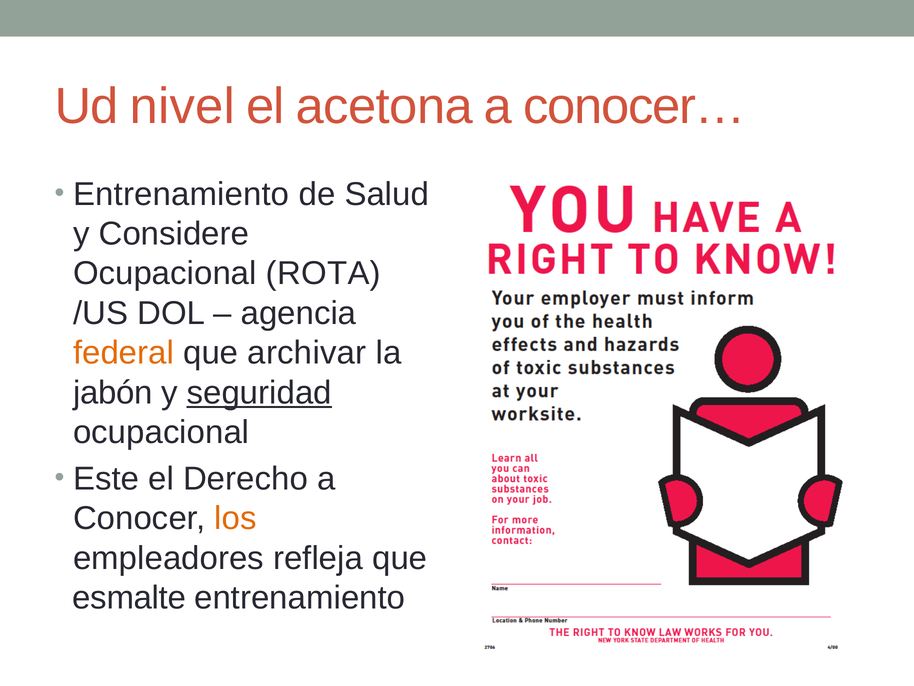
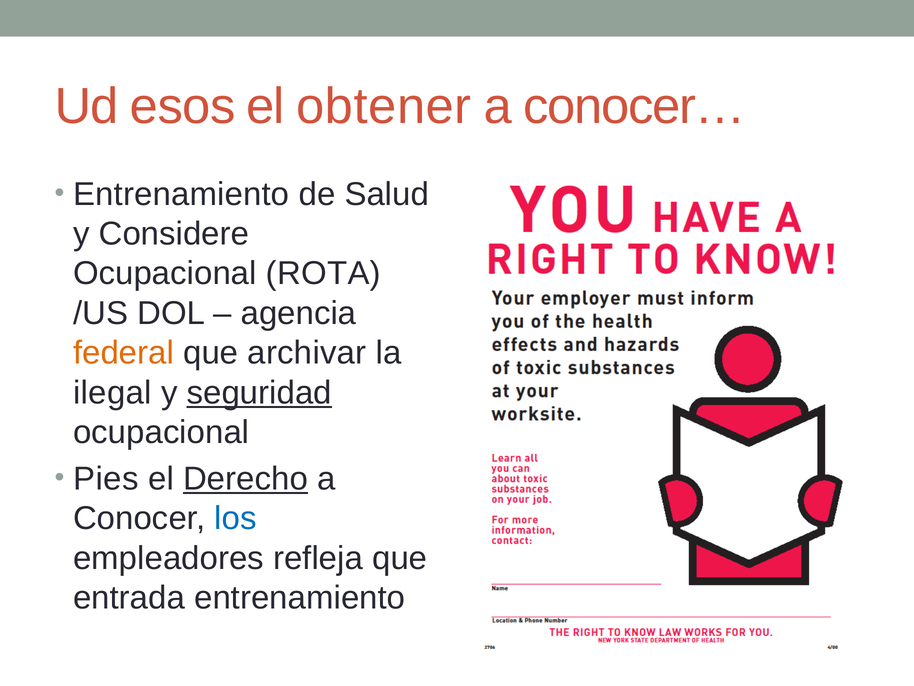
nivel: nivel -> esos (183, 106)
acetona: acetona -> obtener (384, 106)
jabón: jabón -> ilegal (112, 392)
Este: Este -> Pies (106, 478)
Derecho underline: none -> present (245, 478)
los colour: orange -> blue (235, 518)
esmalte: esmalte -> entrada (129, 597)
